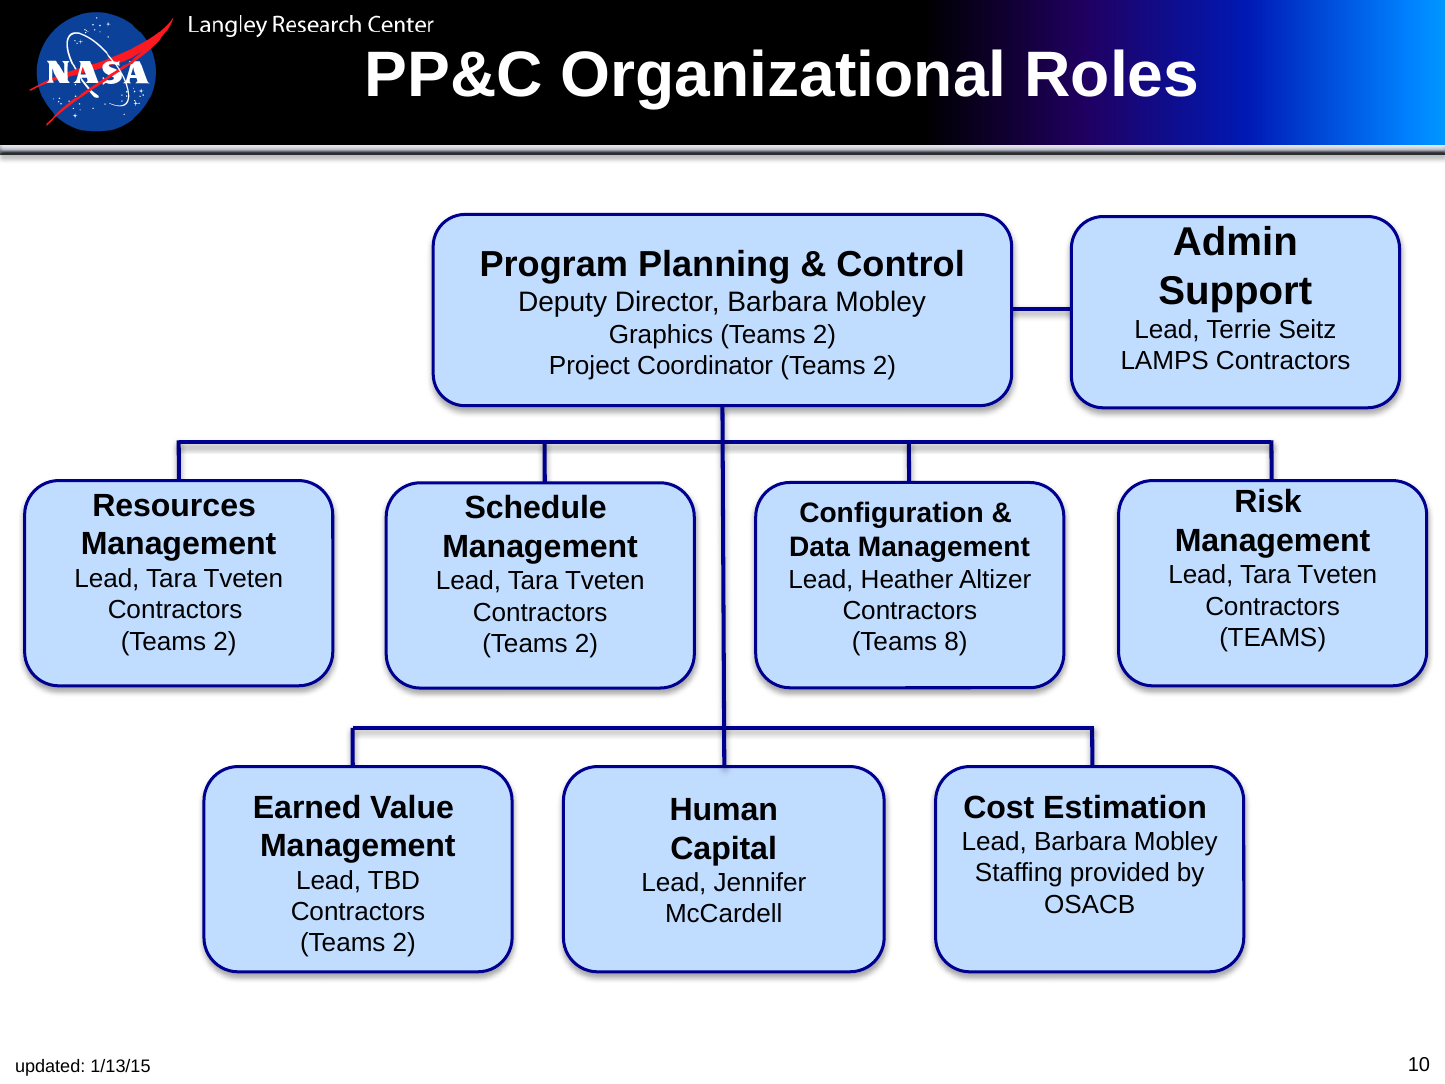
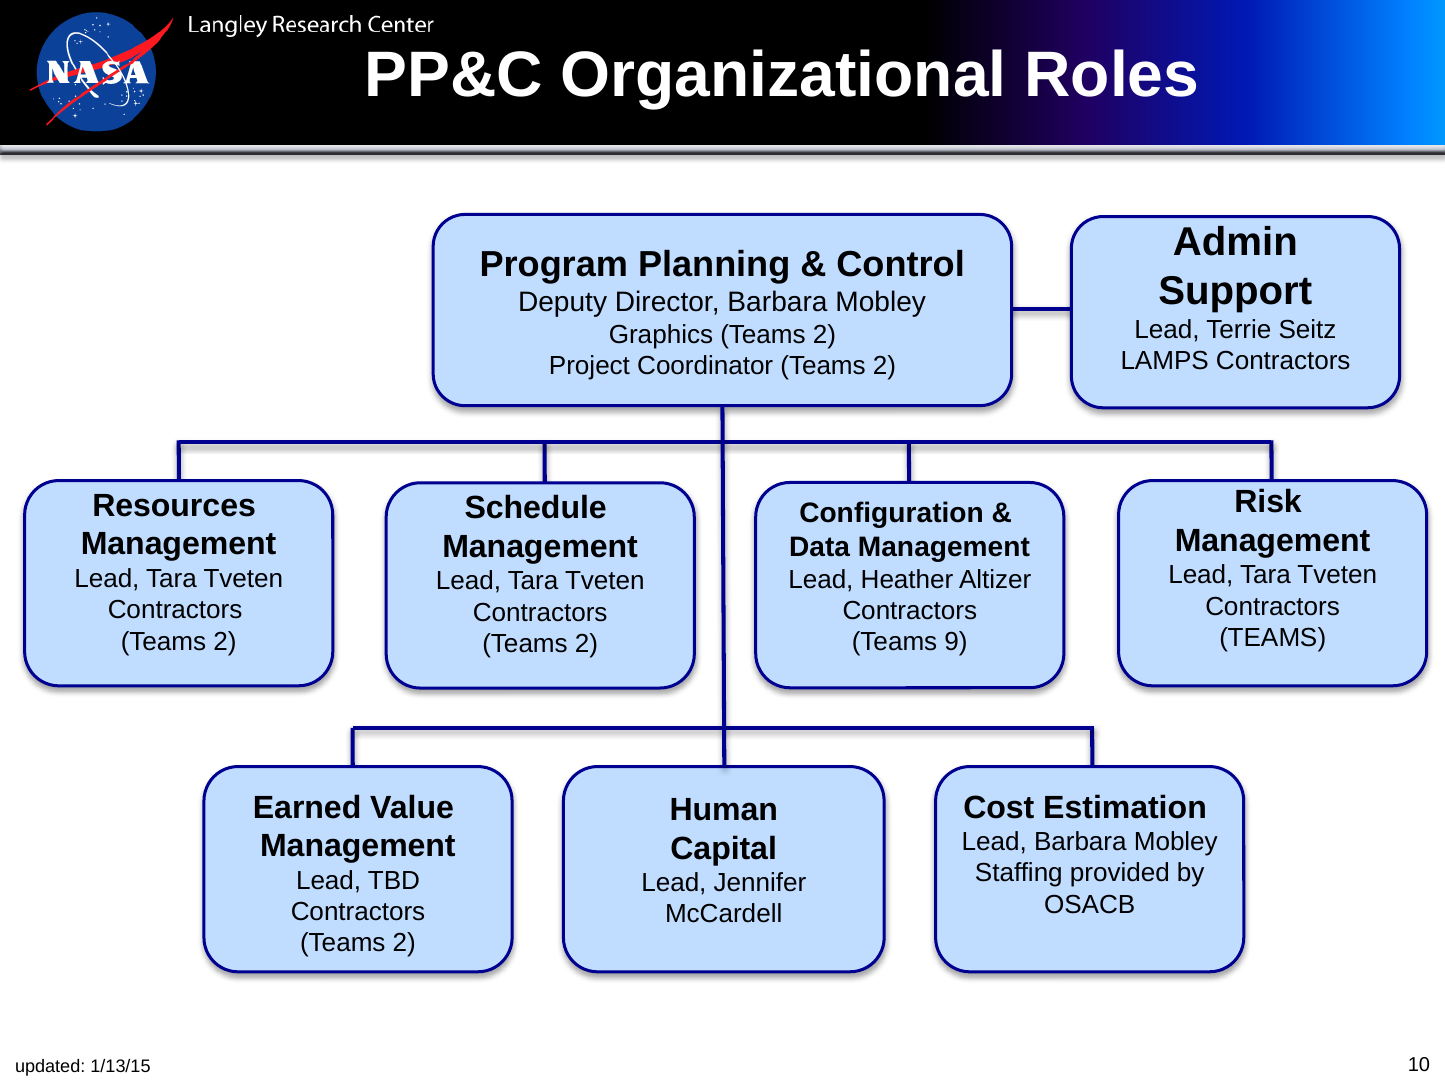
8: 8 -> 9 (956, 642)
